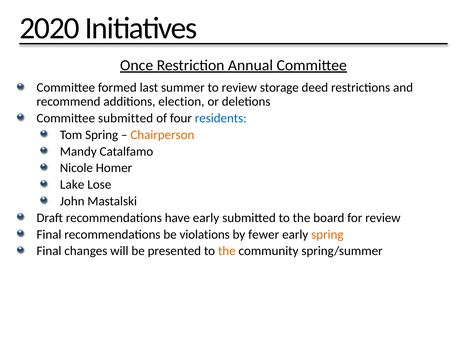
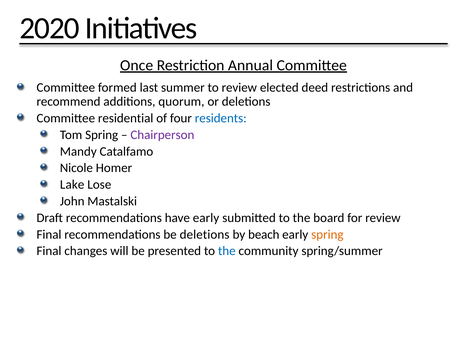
storage: storage -> elected (279, 88)
election: election -> quorum (181, 102)
Committee submitted: submitted -> residential (126, 118)
Chairperson colour: orange -> purple (162, 135)
be violations: violations -> deletions (205, 235)
fewer: fewer -> beach (264, 235)
the colour: orange -> blue (227, 251)
